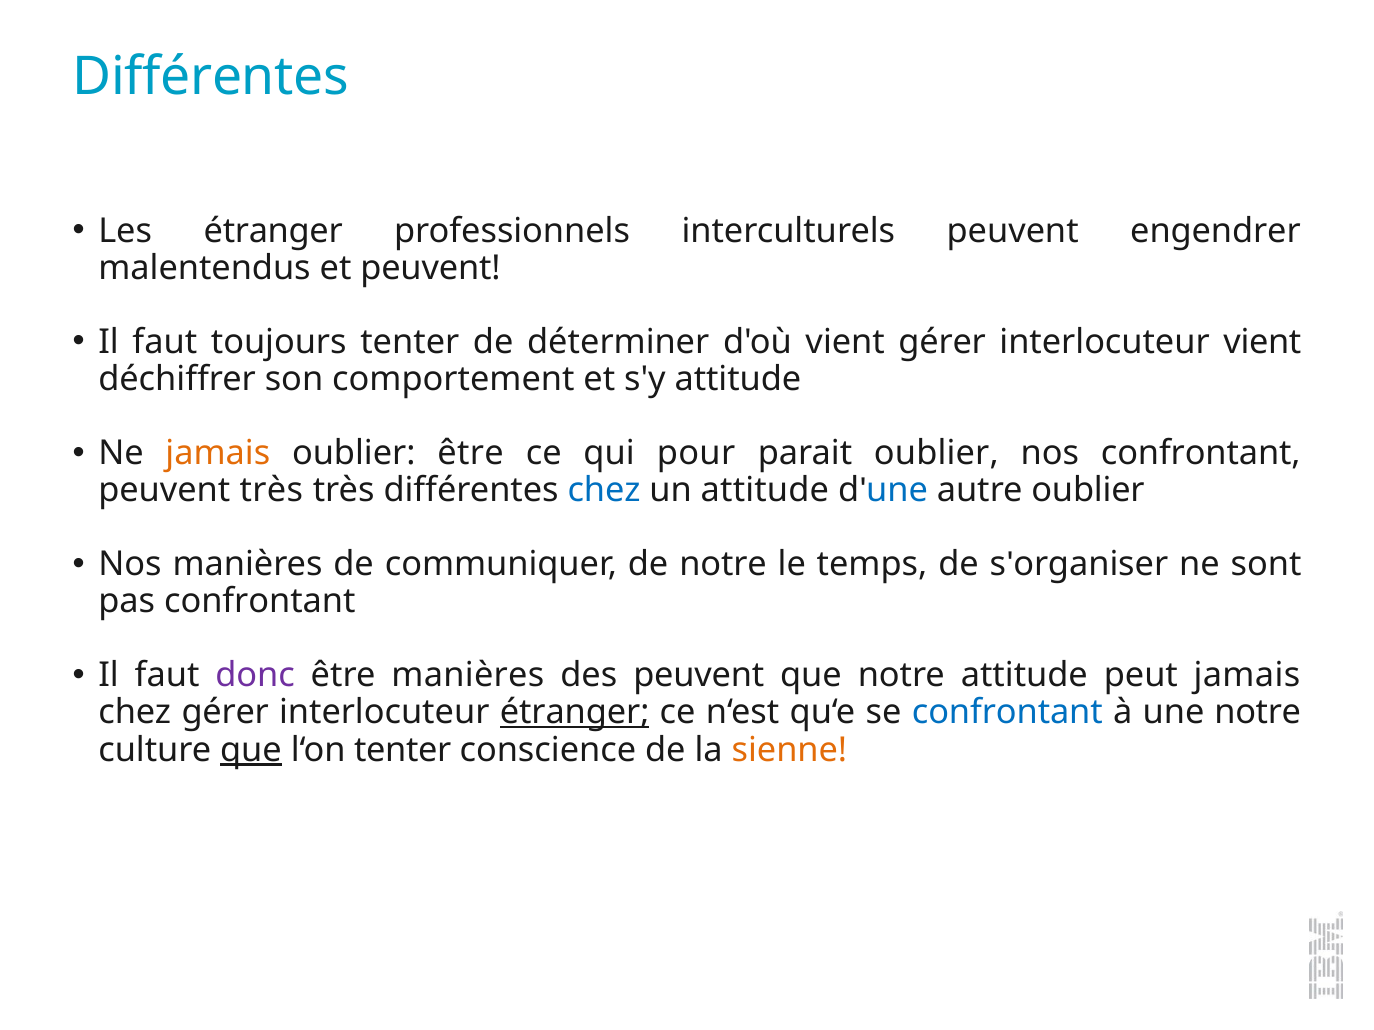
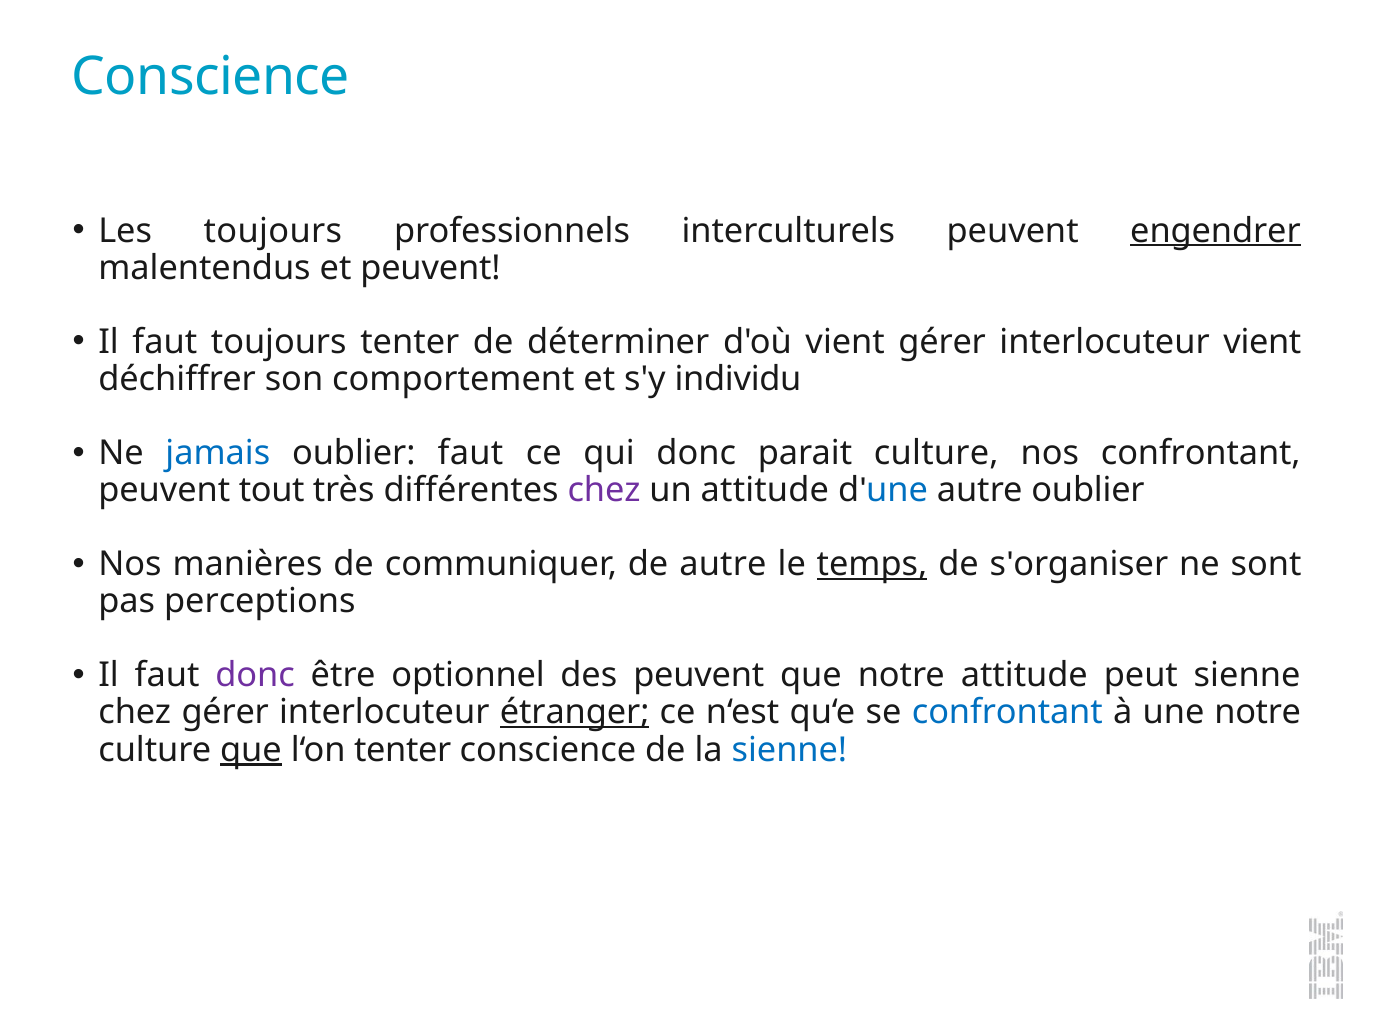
Différentes: Différentes -> Conscience (211, 76)
Les étranger: étranger -> toujours (273, 231)
engendrer underline: none -> present (1215, 231)
s'y attitude: attitude -> individu (738, 379)
jamais colour: orange -> blue (218, 453)
oublier être: être -> faut (470, 453)
qui pour: pour -> donc (696, 453)
parait oublier: oublier -> culture (936, 453)
peuvent très: très -> tout (272, 490)
chez colour: blue -> purple (604, 490)
de notre: notre -> autre (723, 565)
temps underline: none -> present (872, 565)
pas confrontant: confrontant -> perceptions (260, 602)
être manières: manières -> optionnel (468, 676)
peut jamais: jamais -> sienne (1247, 676)
sienne colour: orange -> blue (789, 750)
